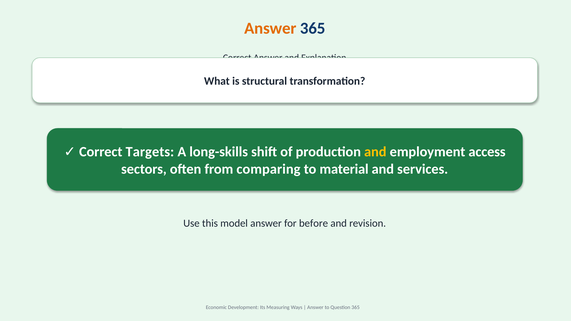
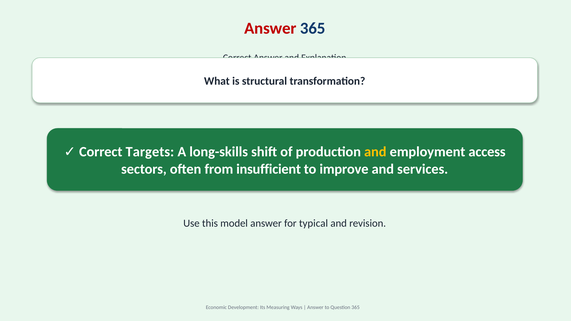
Answer colour: orange -> red (270, 28)
comparing: comparing -> insufficient (269, 169)
material: material -> improve (344, 169)
before: before -> typical (314, 223)
